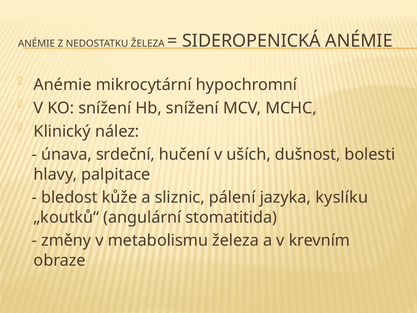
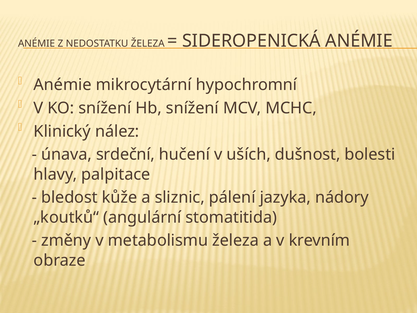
kyslíku: kyslíku -> nádory (342, 197)
